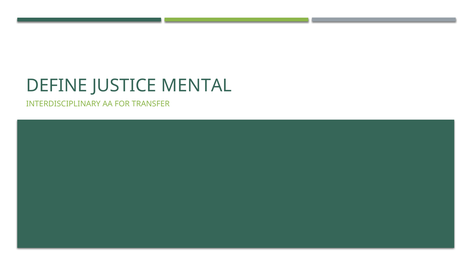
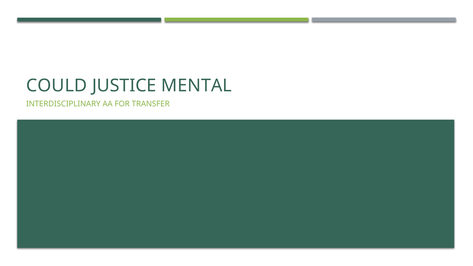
DEFINE: DEFINE -> COULD (57, 86)
